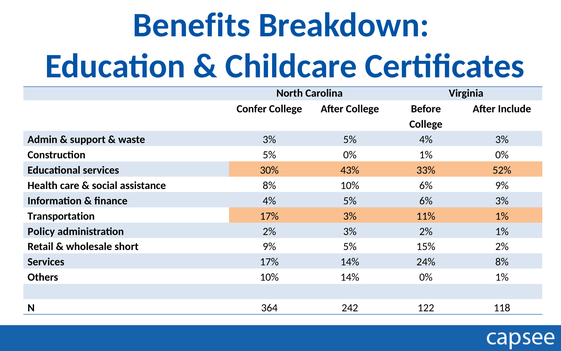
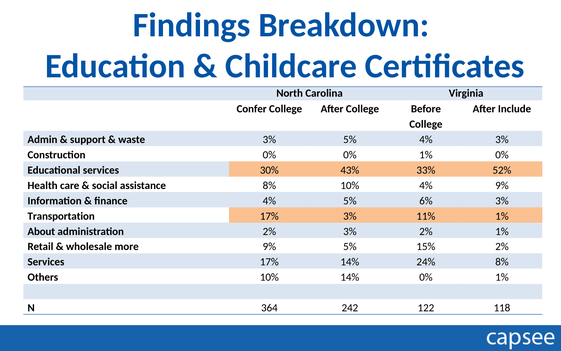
Benefits: Benefits -> Findings (192, 25)
Construction 5%: 5% -> 0% (269, 155)
10% 6%: 6% -> 4% (426, 185)
Policy: Policy -> About (41, 231)
short: short -> more (127, 246)
